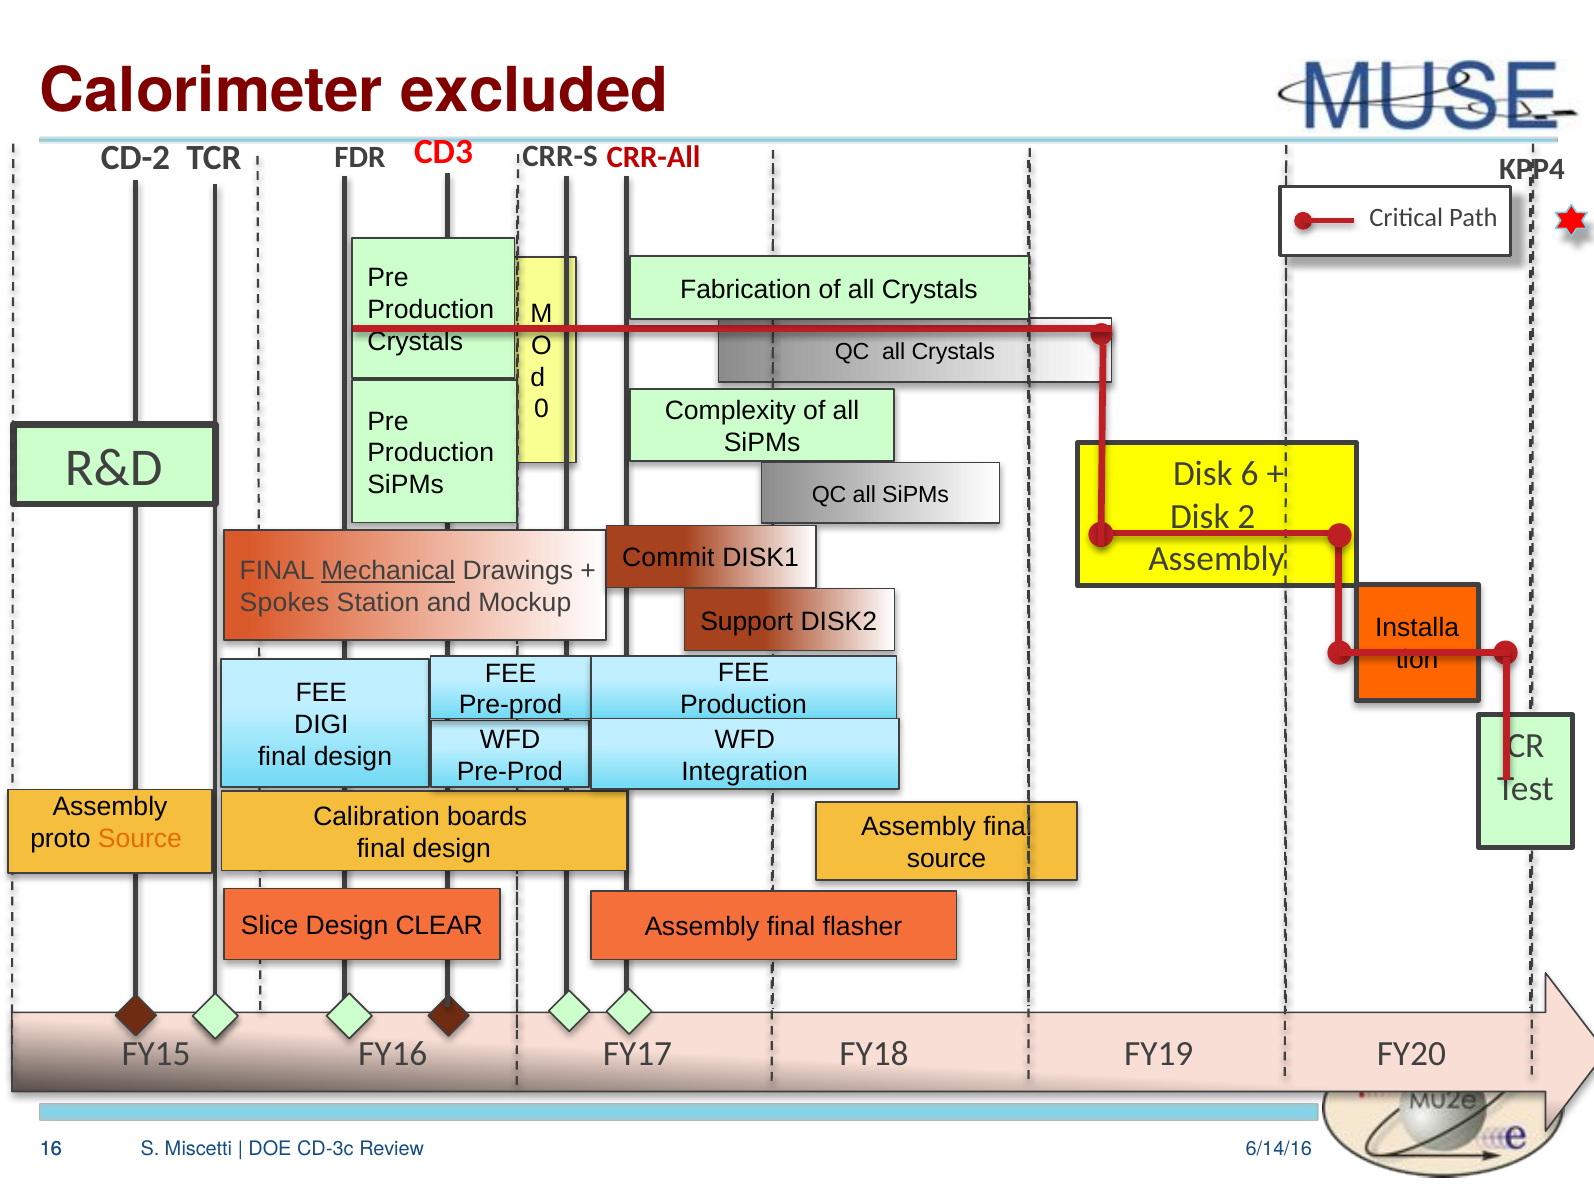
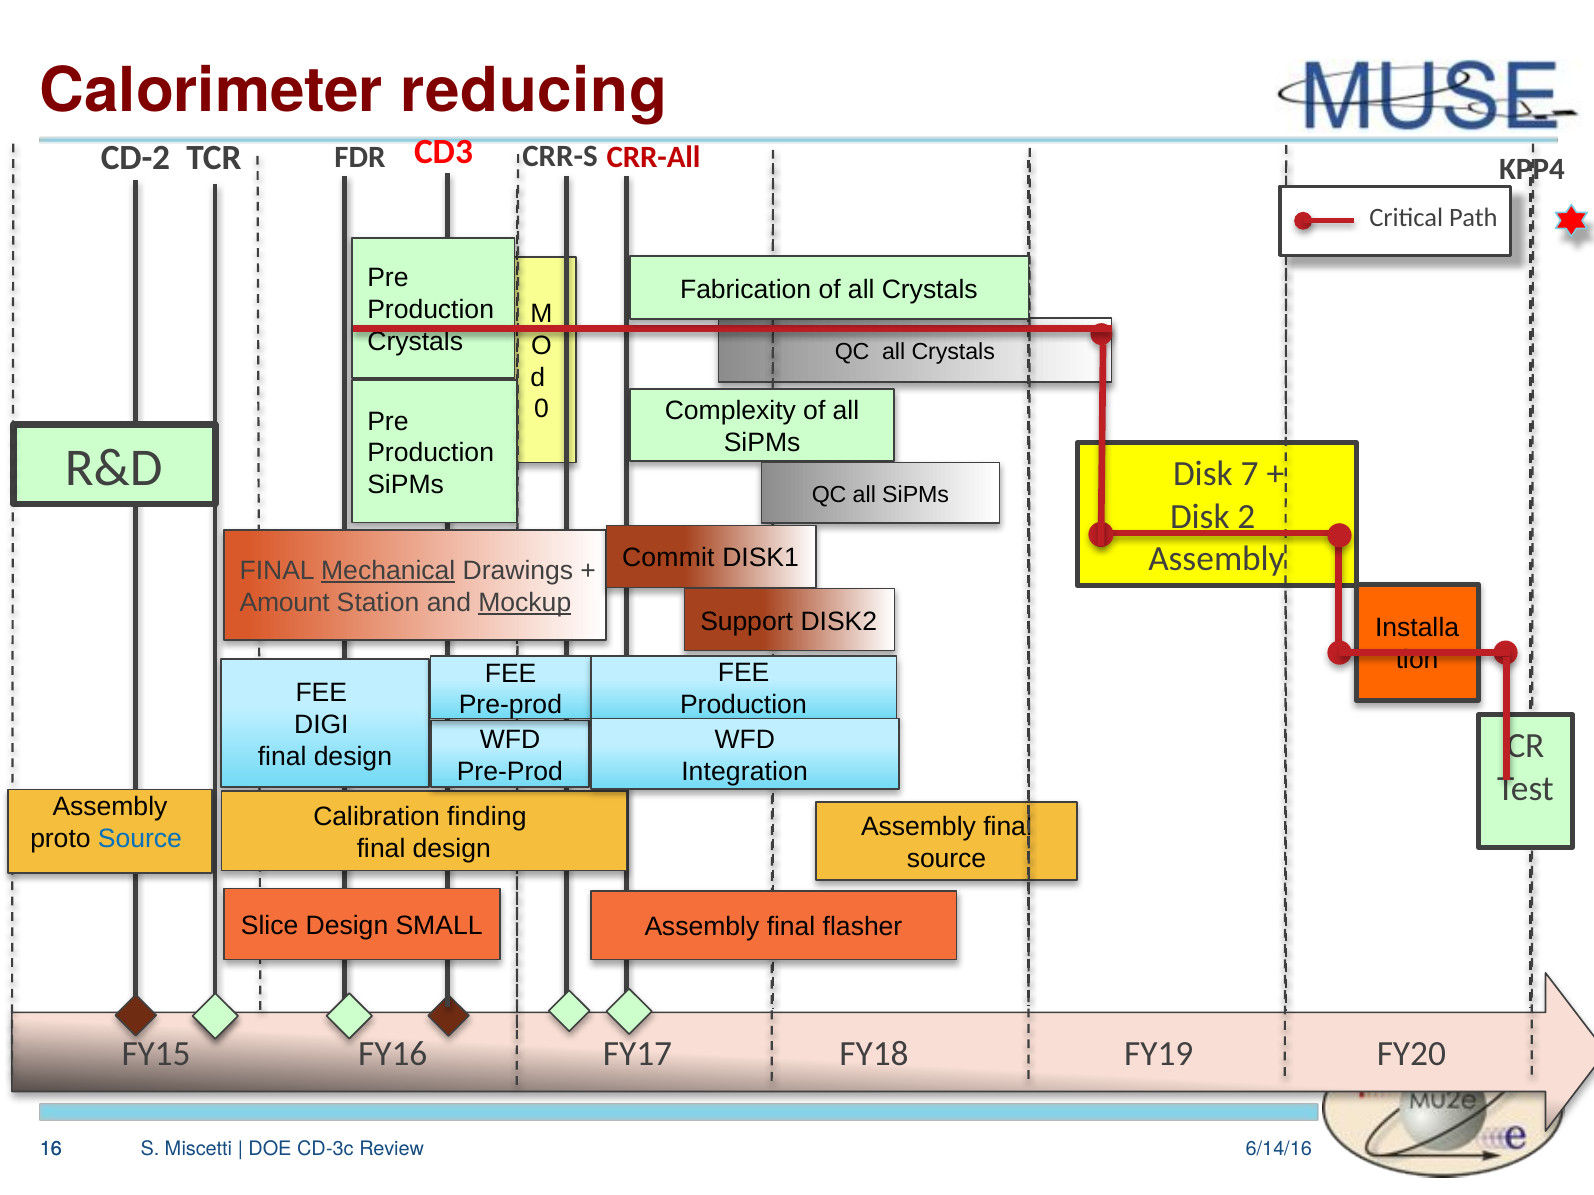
excluded: excluded -> reducing (534, 91)
6: 6 -> 7 (1250, 474)
Spokes: Spokes -> Amount (285, 603)
Mockup underline: none -> present (525, 603)
boards: boards -> finding (487, 817)
Source colour: orange -> blue (140, 839)
CLEAR: CLEAR -> SMALL (439, 926)
